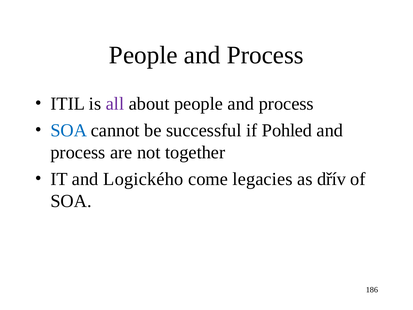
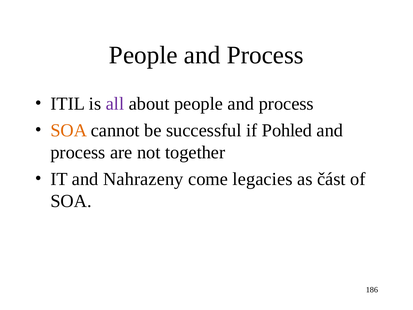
SOA colour: blue -> orange (69, 130)
Logického: Logického -> Nahrazeny (143, 179)
dřív: dřív -> část (331, 179)
